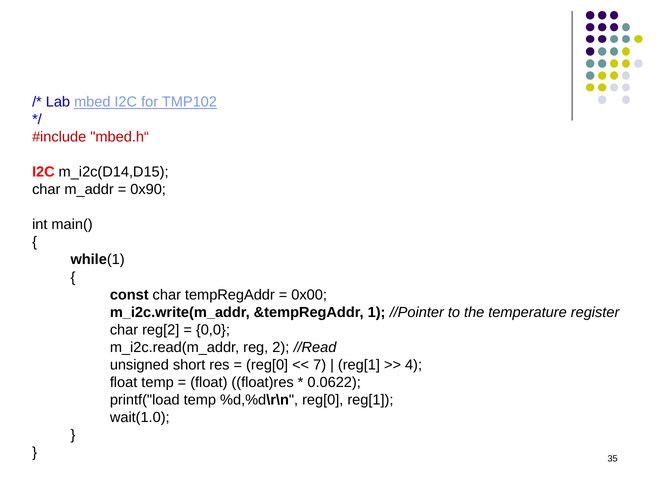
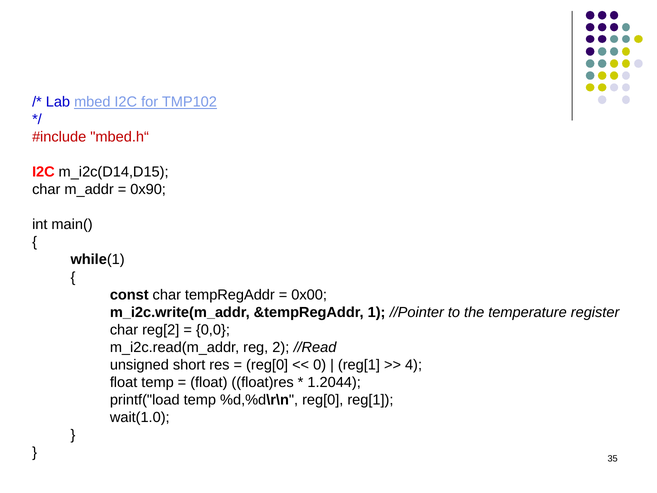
7: 7 -> 0 (320, 365)
0.0622: 0.0622 -> 1.2044 (334, 382)
